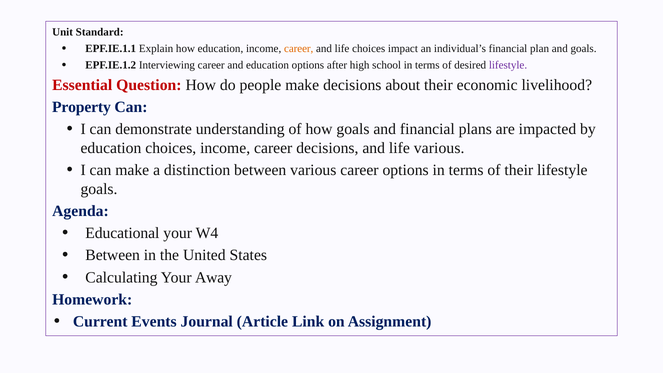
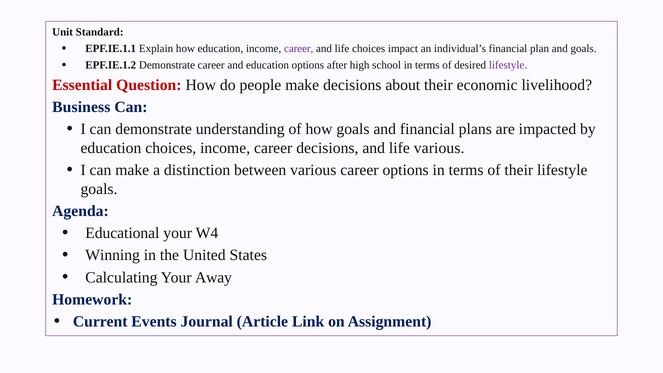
career colour: orange -> purple (299, 49)
EPF.IE.1.2 Interviewing: Interviewing -> Demonstrate (167, 65)
Property: Property -> Business (81, 107)
Between: Between -> Winning (113, 255)
